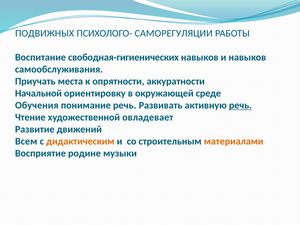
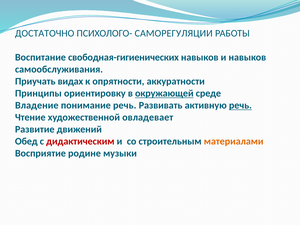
ПОДВИЖНЫХ: ПОДВИЖНЫХ -> ДОСТАТОЧНО (45, 33)
места: места -> видах (70, 81)
Начальной: Начальной -> Принципы (38, 93)
окружающей underline: none -> present (164, 93)
Обучения: Обучения -> Владение (37, 105)
Всем: Всем -> Обед (26, 141)
дидактическим colour: orange -> red (80, 141)
